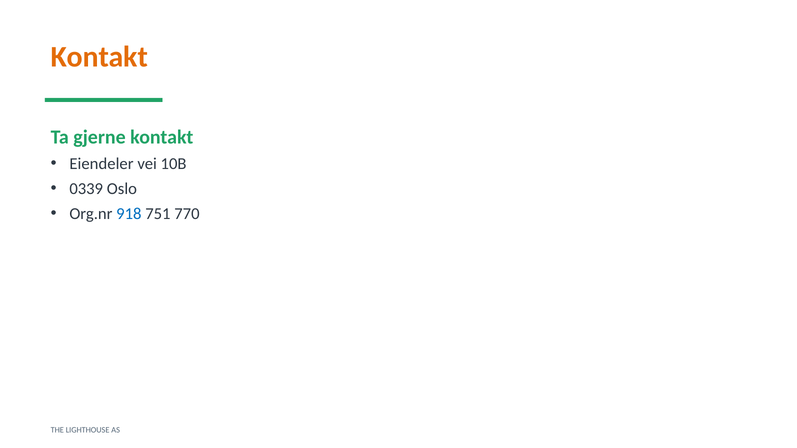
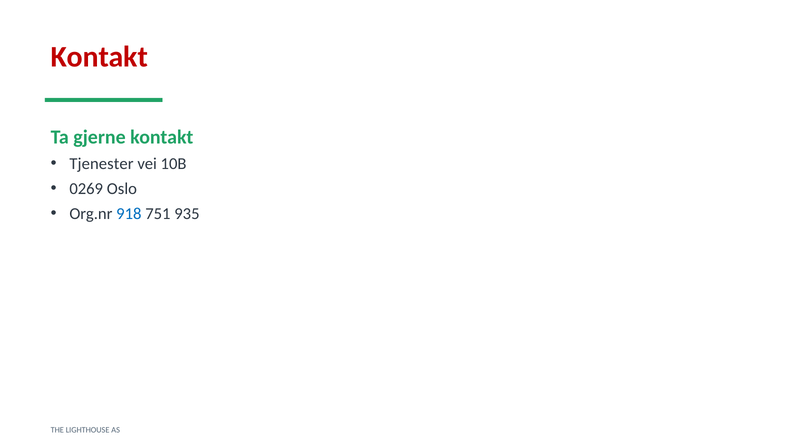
Kontakt colour: orange -> red (99, 57)
Eiendeler: Eiendeler -> Tjenester (101, 164)
0339: 0339 -> 0269 (86, 189)
770: 770 -> 935 (187, 214)
